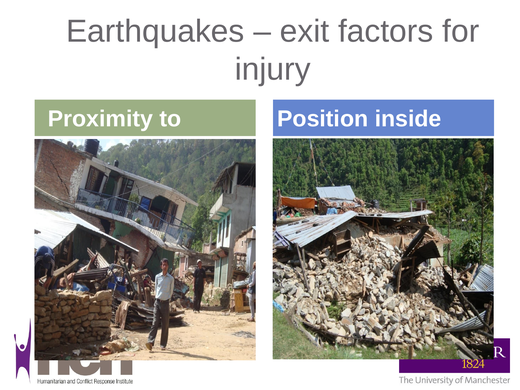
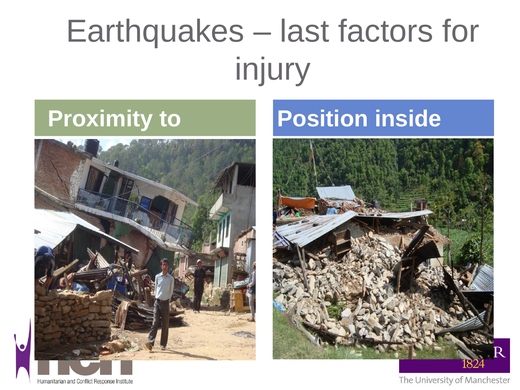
exit: exit -> last (305, 31)
